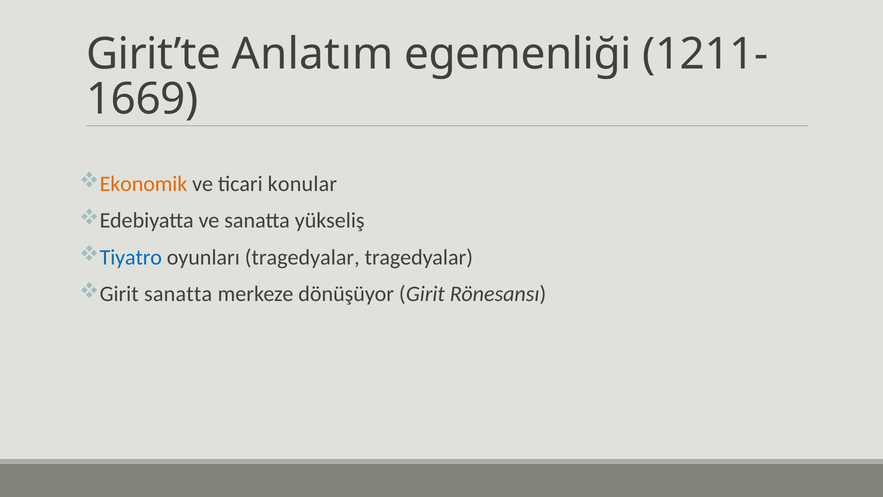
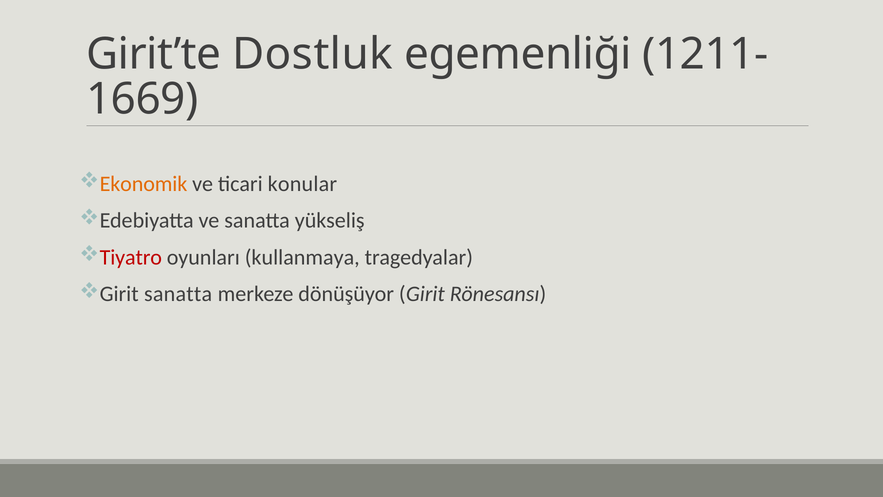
Anlatım: Anlatım -> Dostluk (313, 54)
Tiyatro colour: blue -> red (131, 257)
oyunları tragedyalar: tragedyalar -> kullanmaya (302, 257)
